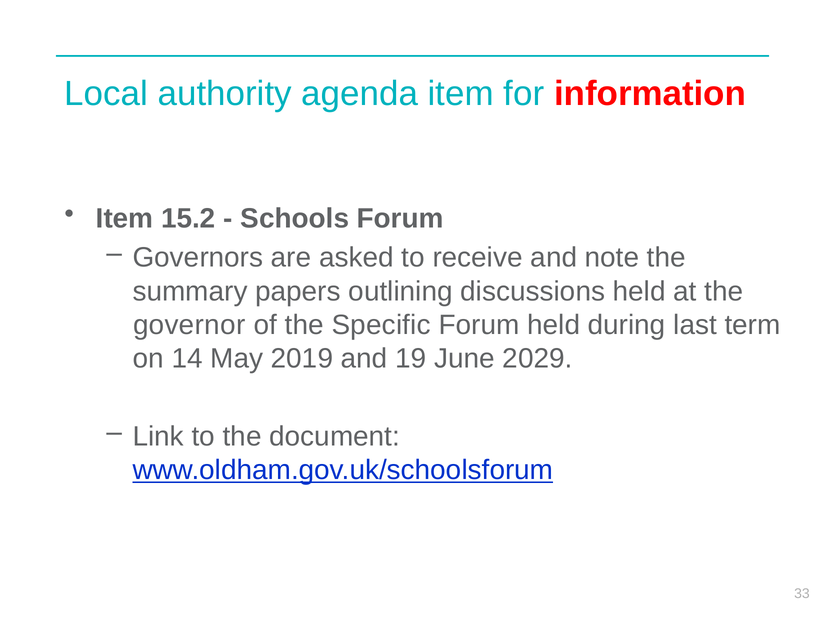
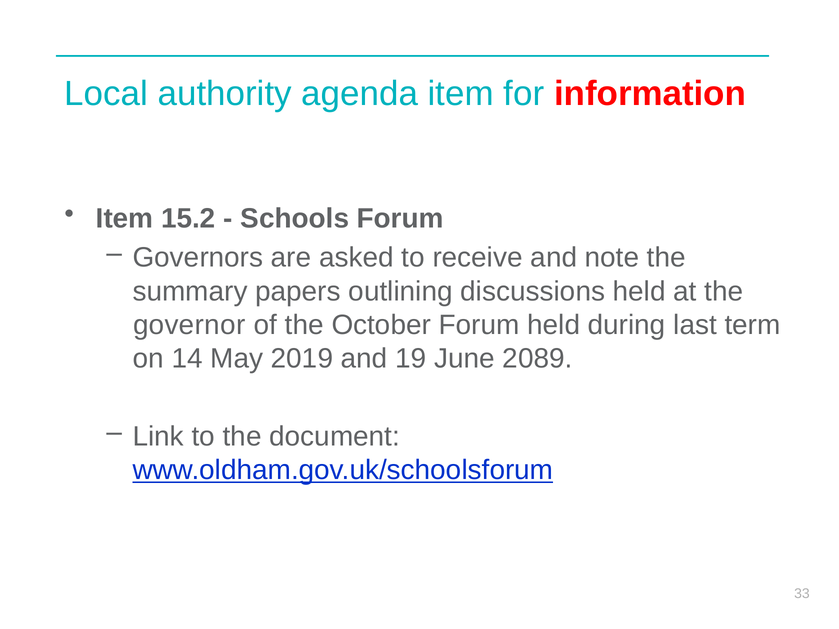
Specific: Specific -> October (381, 325)
2029: 2029 -> 2089 (537, 359)
